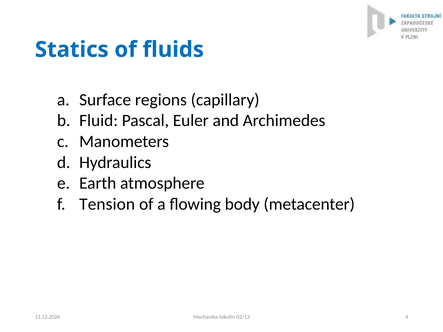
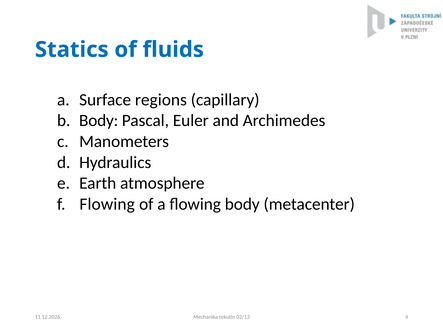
Fluid: Fluid -> Body (99, 121)
Tension: Tension -> Flowing (107, 204)
